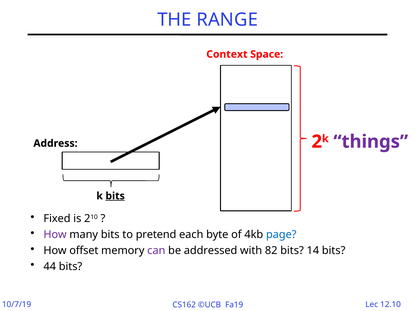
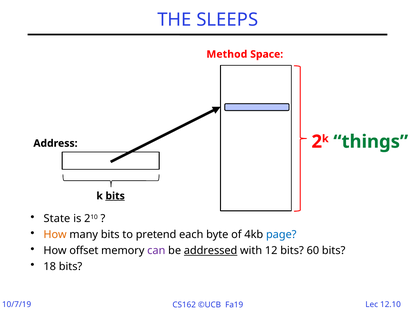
RANGE: RANGE -> SLEEPS (227, 20)
Context: Context -> Method (227, 54)
things colour: purple -> green (371, 142)
Fixed: Fixed -> State (57, 219)
How colour: purple -> orange (55, 235)
addressed underline: none -> present (211, 251)
82: 82 -> 12 (271, 251)
14: 14 -> 60 (313, 251)
44: 44 -> 18 (50, 267)
